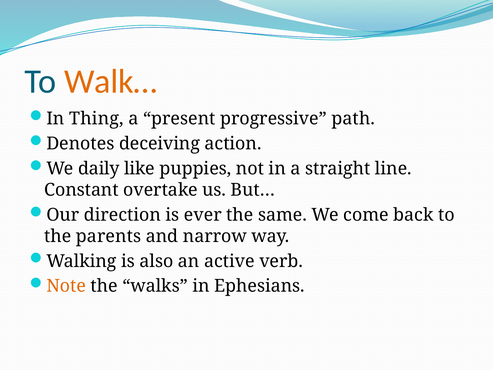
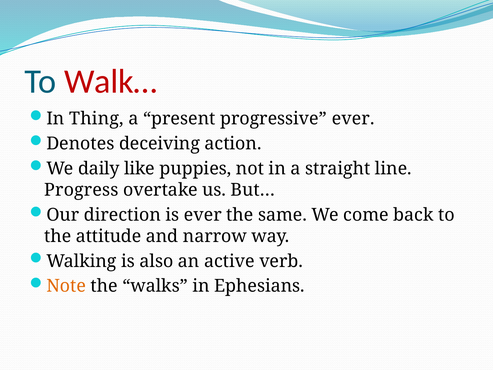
Walk… colour: orange -> red (111, 81)
progressive path: path -> ever (353, 119)
Constant: Constant -> Progress (81, 190)
parents: parents -> attitude (109, 236)
